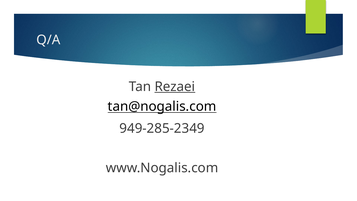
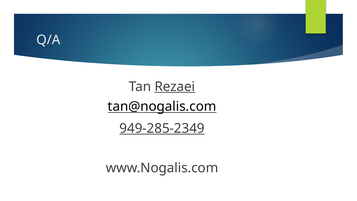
949-285-2349 underline: none -> present (162, 128)
